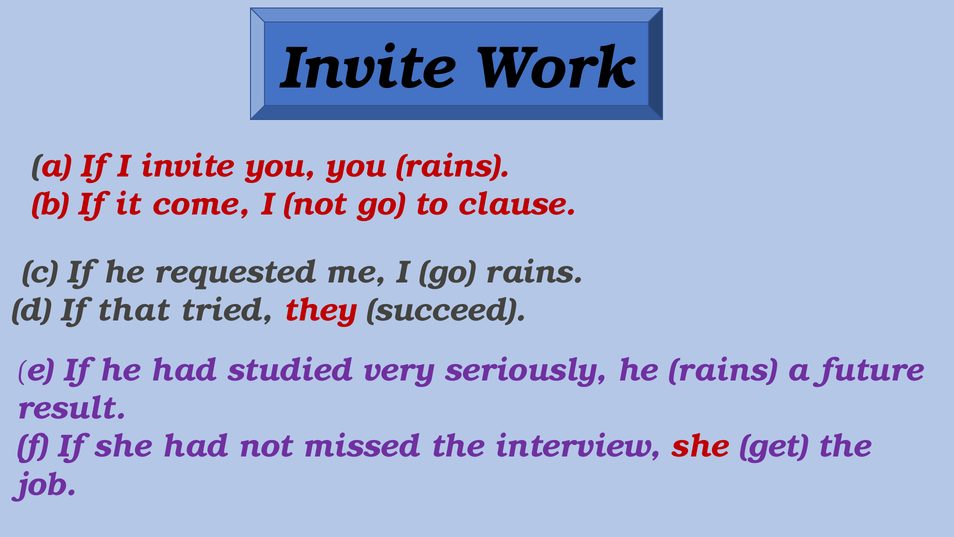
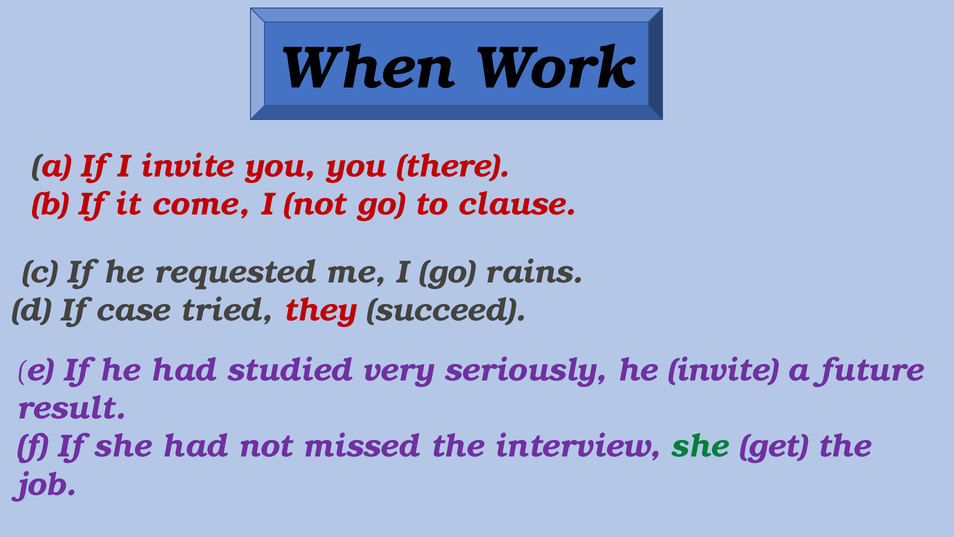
Invite: Invite -> When (366, 68)
you rains: rains -> there (453, 166)
that: that -> case (133, 310)
he rains: rains -> invite (722, 370)
she colour: red -> green (700, 446)
